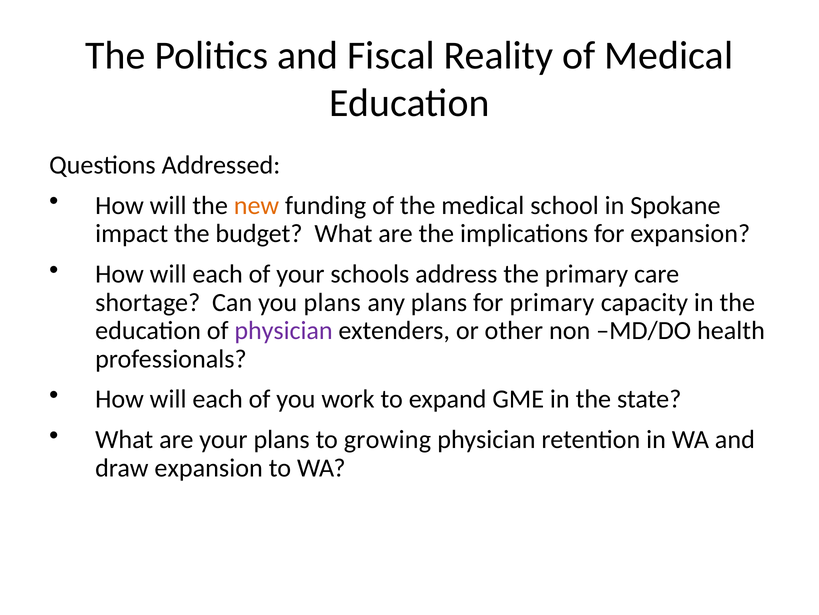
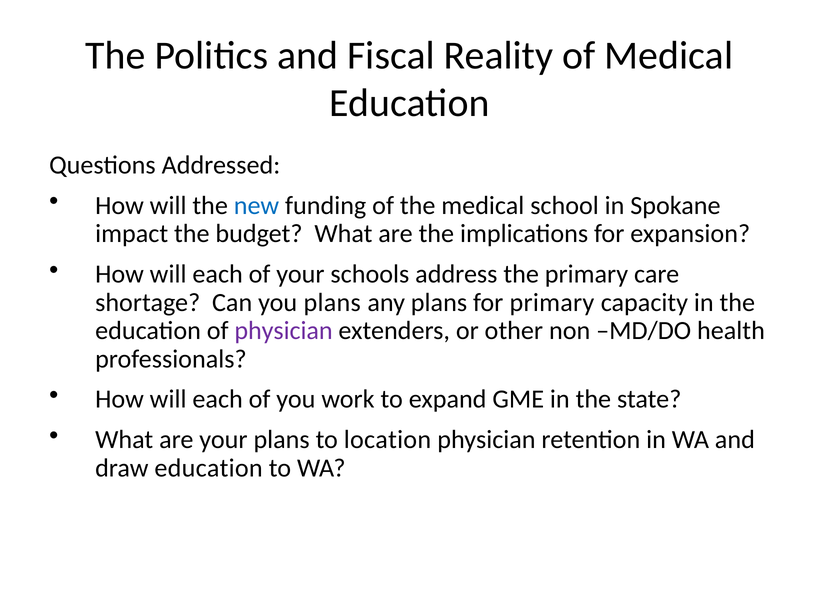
new colour: orange -> blue (256, 205)
growing: growing -> location (387, 439)
draw expansion: expansion -> education (209, 467)
